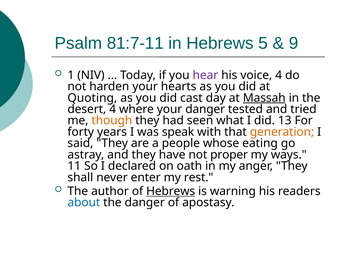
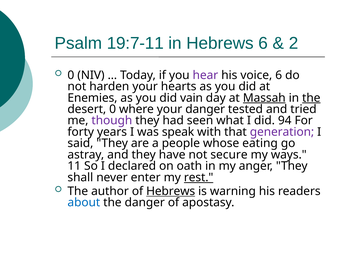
81:7-11: 81:7-11 -> 19:7-11 (135, 43)
Hebrews 5: 5 -> 6 (263, 43)
9: 9 -> 2 (294, 43)
1: 1 -> 0 (71, 75)
voice 4: 4 -> 6 (279, 75)
Quoting: Quoting -> Enemies (92, 98)
cast: cast -> vain (191, 98)
the underline: none -> present (311, 98)
desert 4: 4 -> 0 (113, 109)
though colour: orange -> purple (112, 121)
13: 13 -> 94 (285, 121)
generation colour: orange -> purple (282, 132)
proper: proper -> secure (229, 155)
rest underline: none -> present (199, 178)
